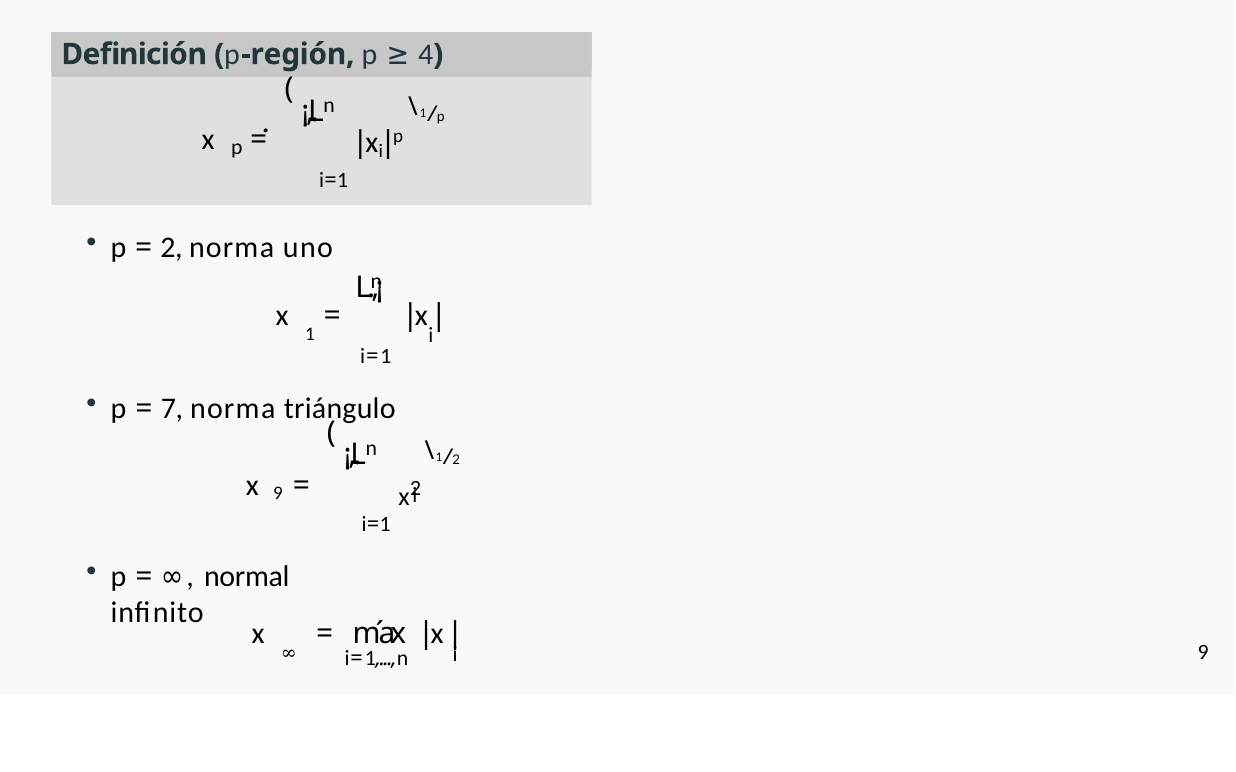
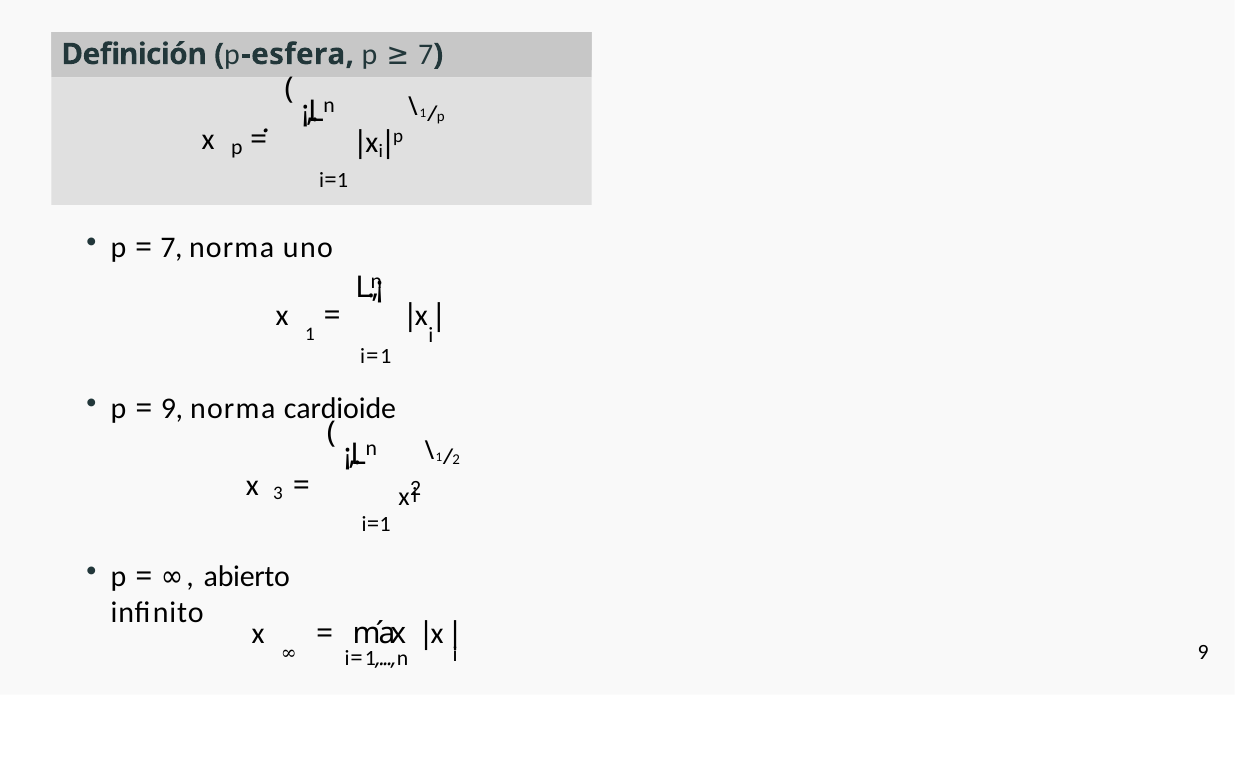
región: región -> esfera (298, 54)
4: 4 -> 7 (426, 54)
2: 2 -> 7 (171, 248)
7: 7 -> 9 (172, 408)
triángulo: triángulo -> cardioide (340, 408)
x 9: 9 -> 3 (278, 493)
normal: normal -> abierto (247, 576)
